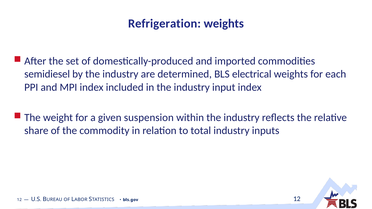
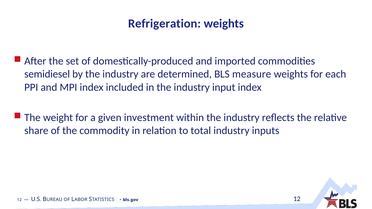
electrical: electrical -> measure (252, 74)
suspension: suspension -> investment (149, 118)
